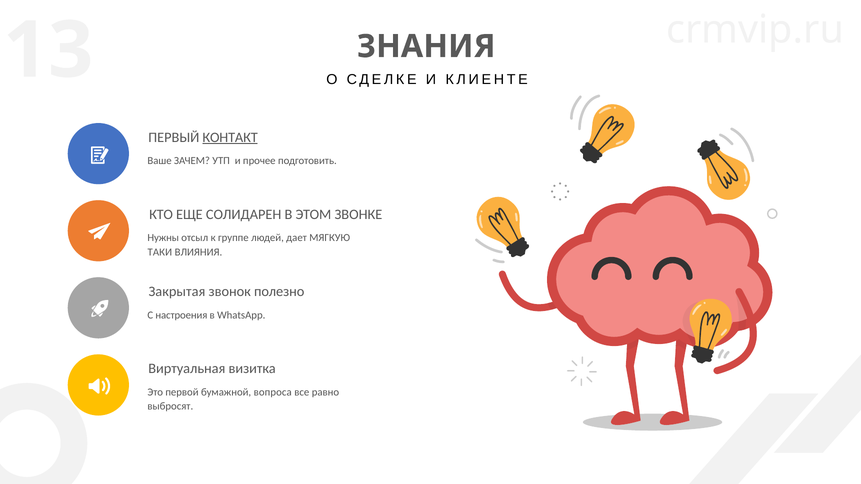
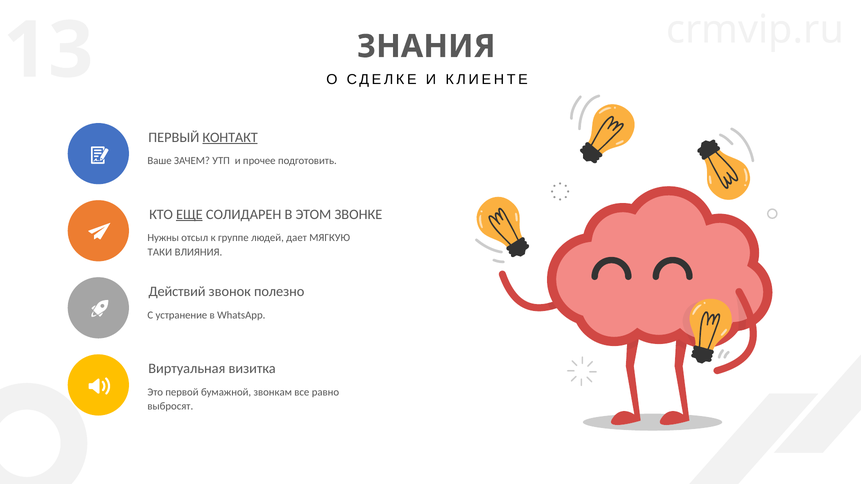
ЕЩЕ underline: none -> present (189, 215)
Закрытая: Закрытая -> Действий (177, 292)
настроения: настроения -> устранение (181, 315)
вопроса: вопроса -> звонкам (273, 392)
